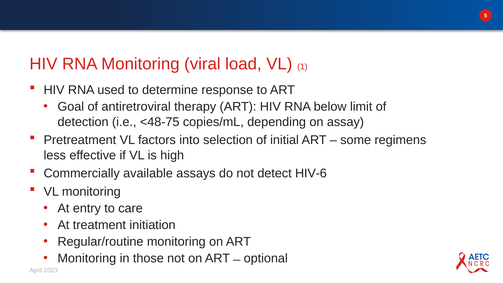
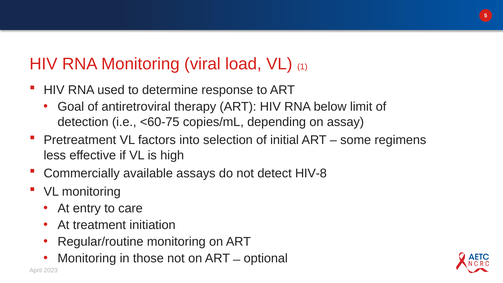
<48-75: <48-75 -> <60-75 (160, 122)
HIV-6: HIV-6 -> HIV-8 (311, 173)
